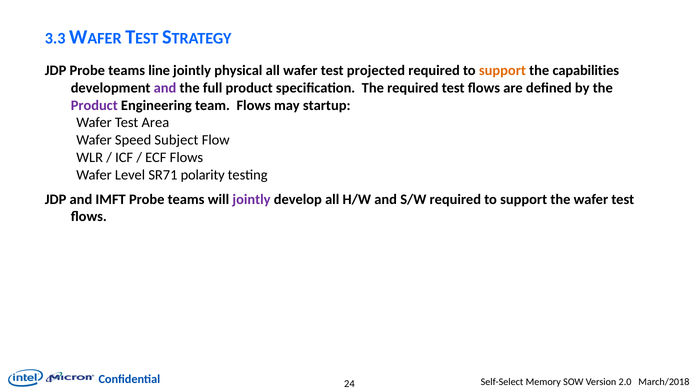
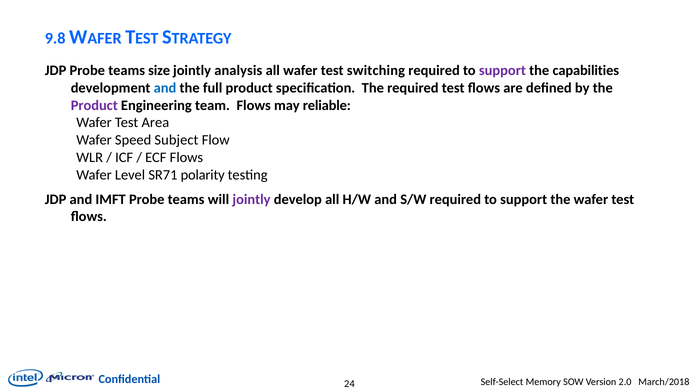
3.3: 3.3 -> 9.8 (55, 38)
line: line -> size (159, 71)
physical: physical -> analysis (238, 71)
projected: projected -> switching (376, 71)
support colour: orange -> purple (502, 71)
and colour: purple -> blue (165, 88)
startup: startup -> reliable (327, 105)
